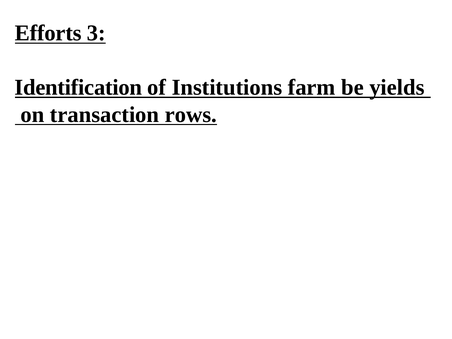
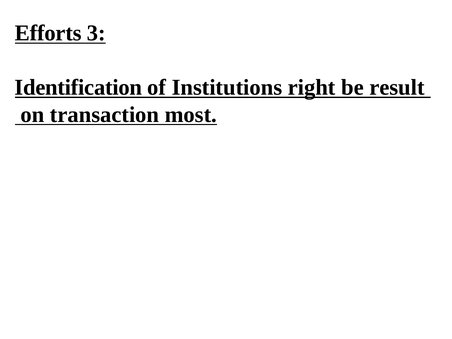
farm: farm -> right (312, 87)
yields: yields -> result (397, 87)
rows: rows -> most (191, 115)
